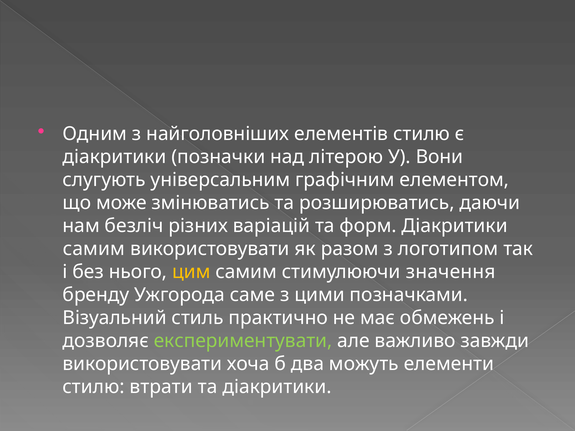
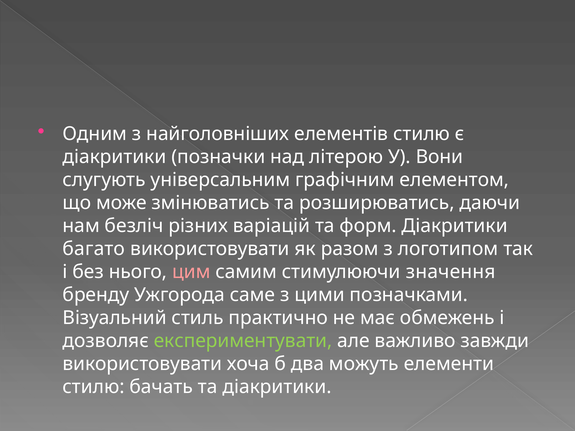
самим: самим -> багато (94, 249)
цим colour: yellow -> pink (191, 272)
втрати: втрати -> бачать (161, 387)
